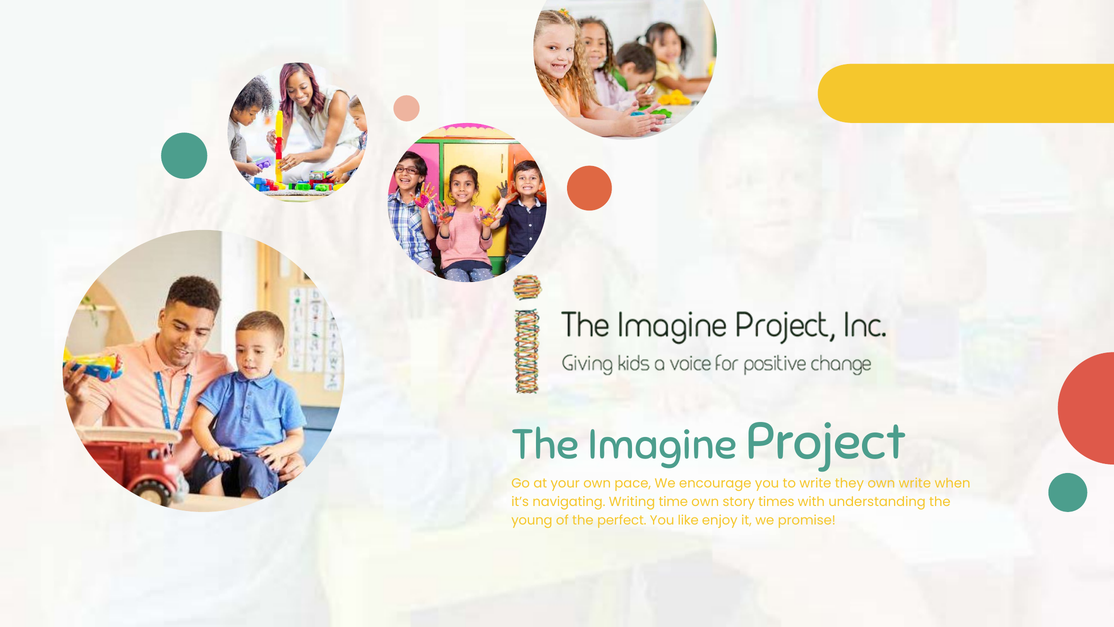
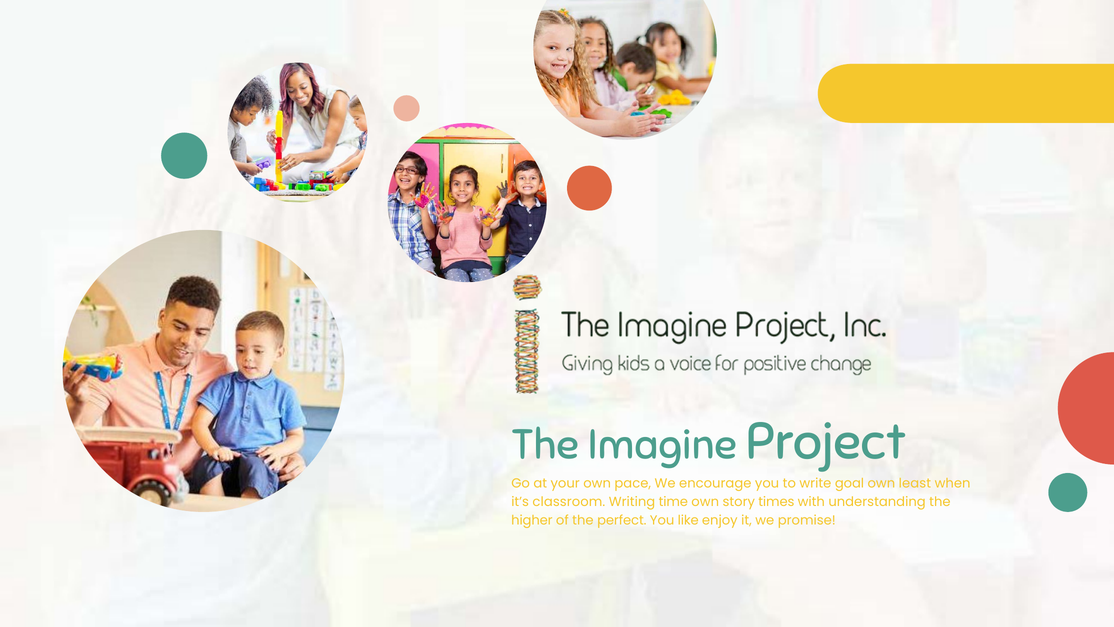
they: they -> goal (849, 483)
own write: write -> least (915, 483)
navigating: navigating -> classroom (569, 502)
young: young -> higher (532, 520)
